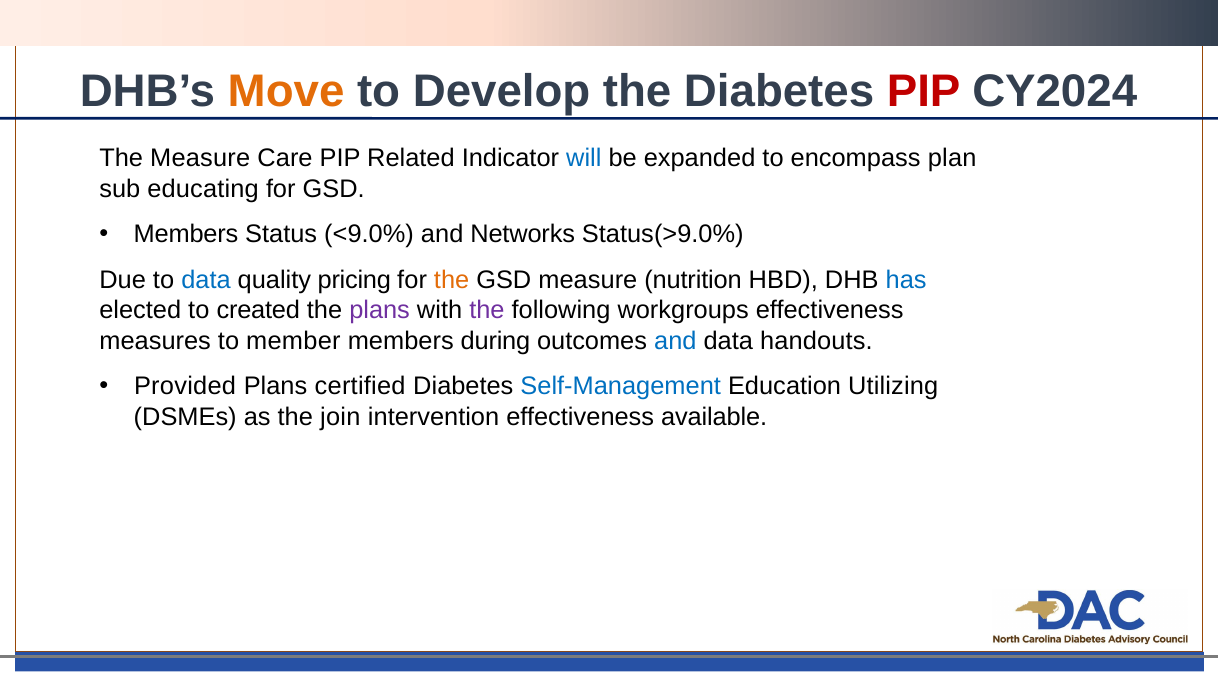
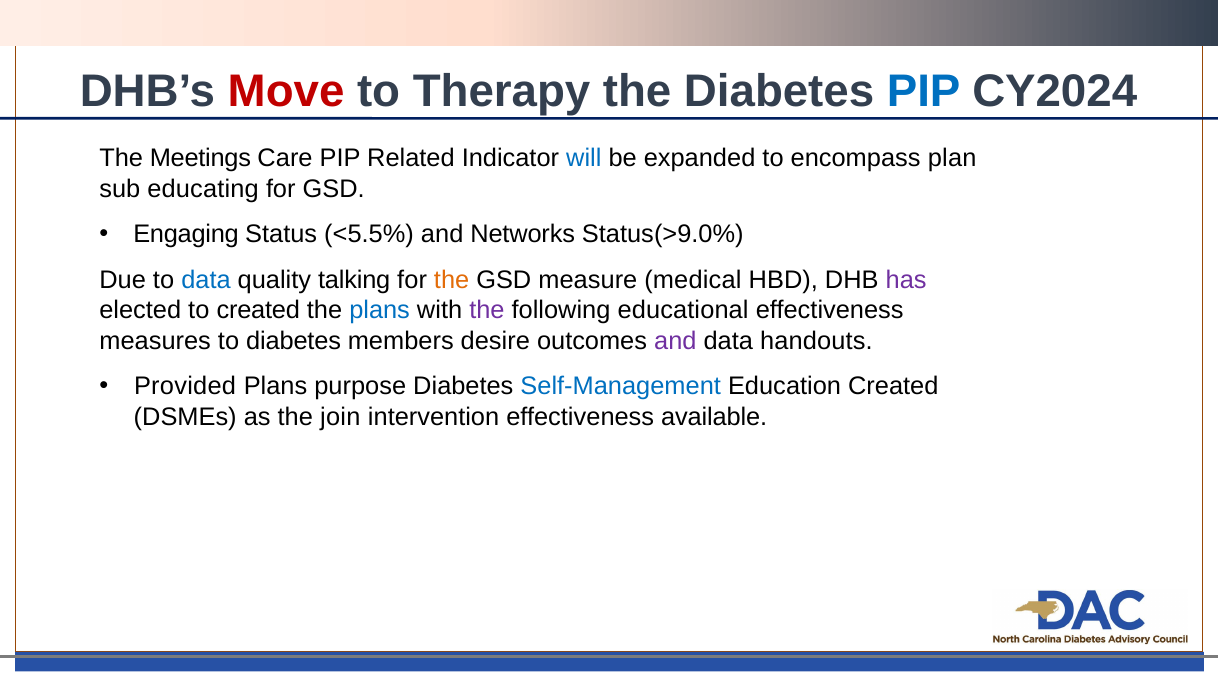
Move colour: orange -> red (286, 91)
Develop: Develop -> Therapy (502, 91)
PIP colour: red -> blue (924, 91)
The Measure: Measure -> Meetings (200, 158)
Members: Members -> Engaging (186, 234)
<9.0%: <9.0% -> <5.5% (369, 234)
pricing: pricing -> talking (354, 280)
nutrition: nutrition -> medical (693, 280)
has colour: blue -> purple (906, 280)
plans colour: purple -> blue (380, 310)
workgroups: workgroups -> educational (683, 310)
to member: member -> diabetes (294, 341)
during: during -> desire (495, 341)
and colour: blue -> purple (675, 341)
certified: certified -> purpose (360, 387)
Education Utilizing: Utilizing -> Created (893, 387)
